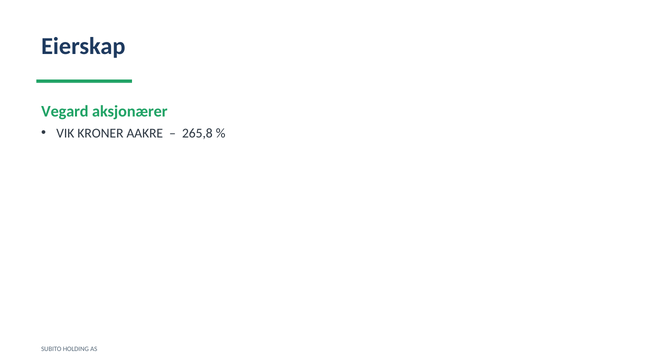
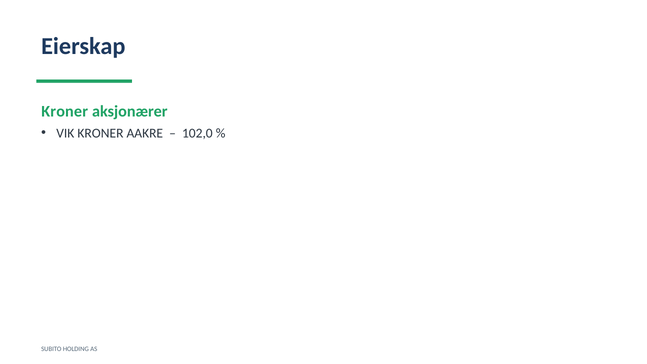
Vegard: Vegard -> Kroner (65, 111)
265,8: 265,8 -> 102,0 (197, 133)
